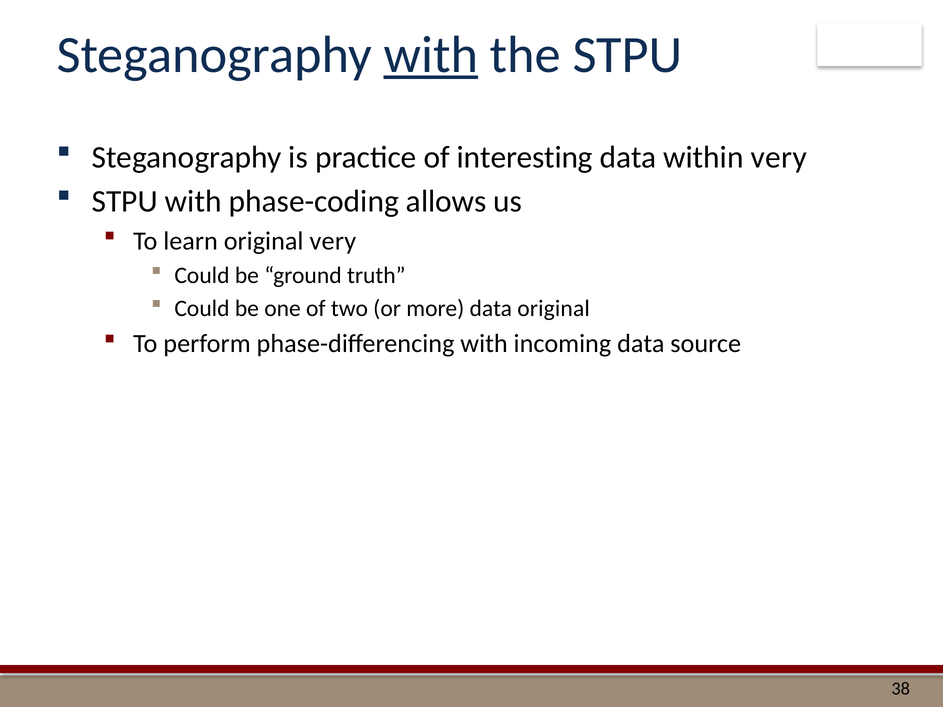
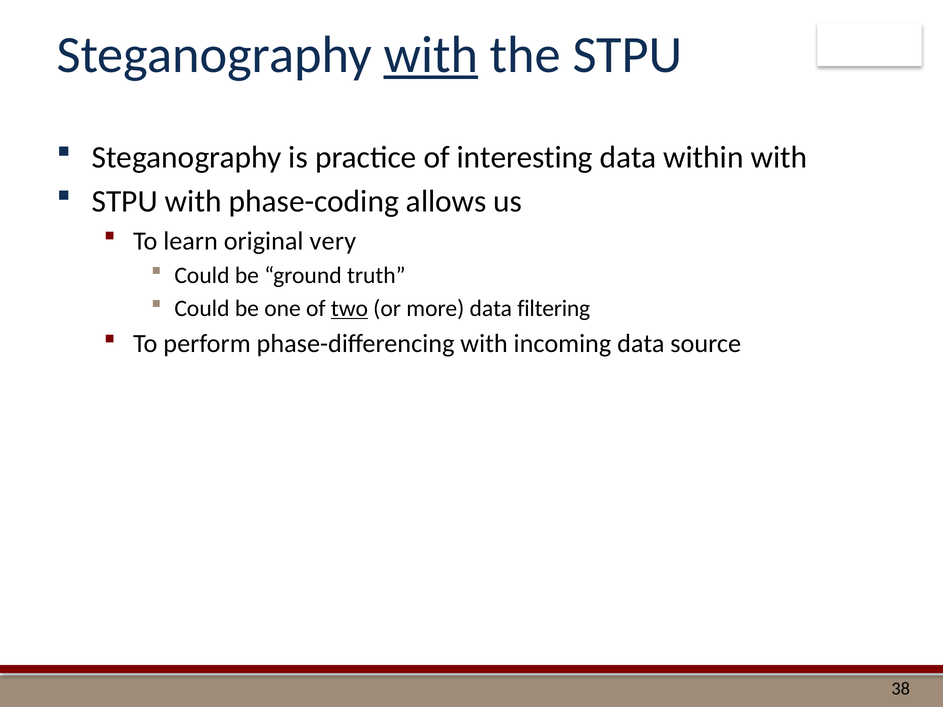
within very: very -> with (779, 158)
two underline: none -> present (349, 308)
data original: original -> filtering (554, 308)
